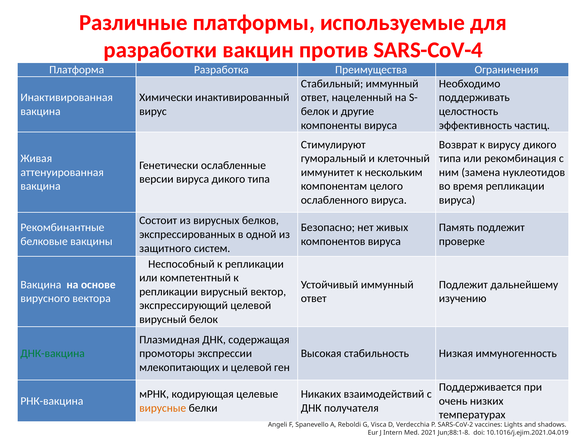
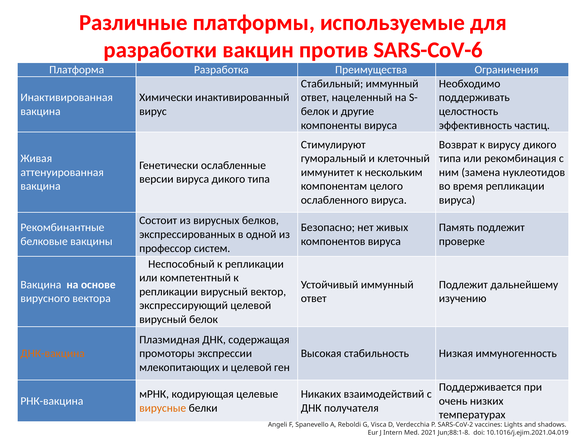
SARS-CoV-4: SARS-CoV-4 -> SARS-CoV-6 (428, 50)
защитного: защитного -> профессор (165, 249)
ДНК-вакцина colour: green -> orange (53, 354)
